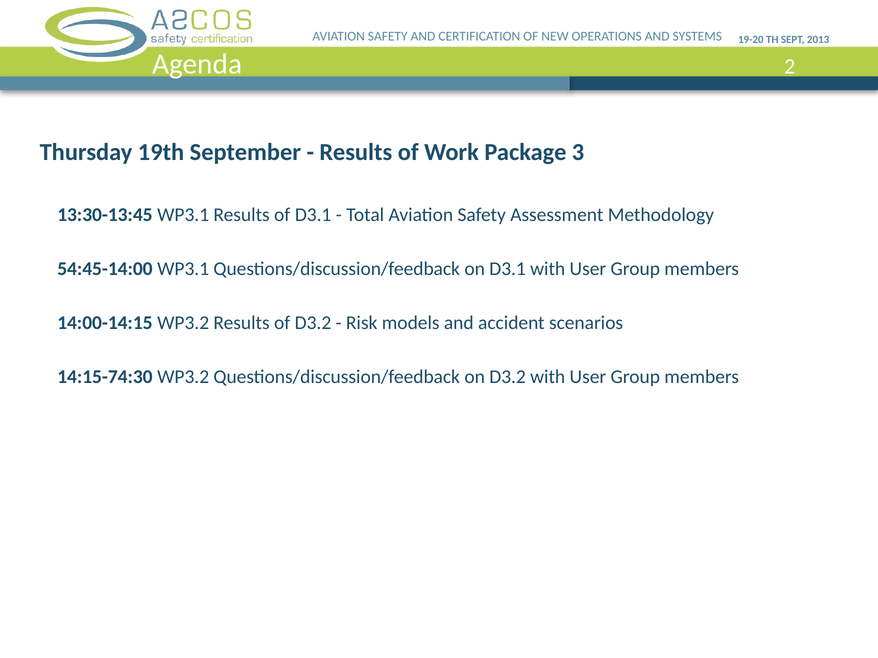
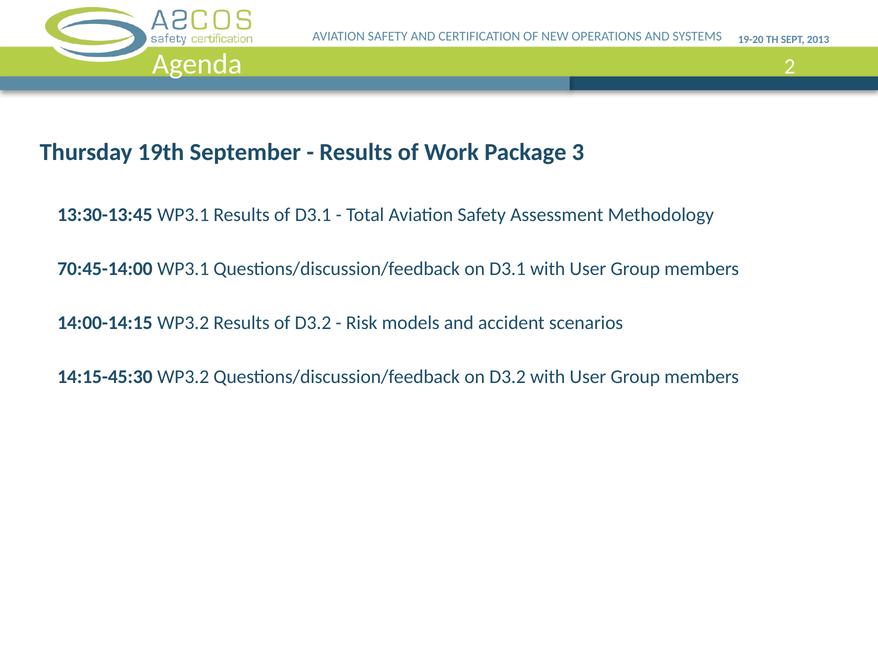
54:45-14:00: 54:45-14:00 -> 70:45-14:00 (105, 269)
14:15-74:30: 14:15-74:30 -> 14:15-45:30 (105, 377)
